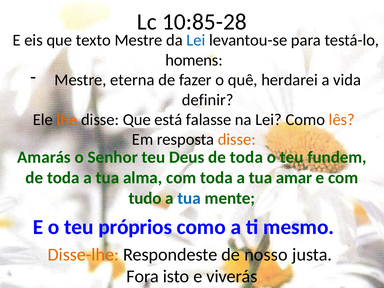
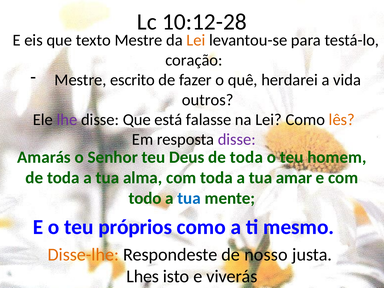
10:85-28: 10:85-28 -> 10:12-28 (204, 22)
Lei colour: blue -> orange (196, 40)
homens: homens -> coração (194, 60)
eterna: eterna -> escrito (132, 80)
definir: definir -> outros (208, 100)
lhe colour: orange -> purple (67, 120)
disse colour: orange -> purple (237, 139)
fundem: fundem -> homem (337, 157)
tudo: tudo -> todo (145, 198)
Fora: Fora -> Lhes (143, 276)
